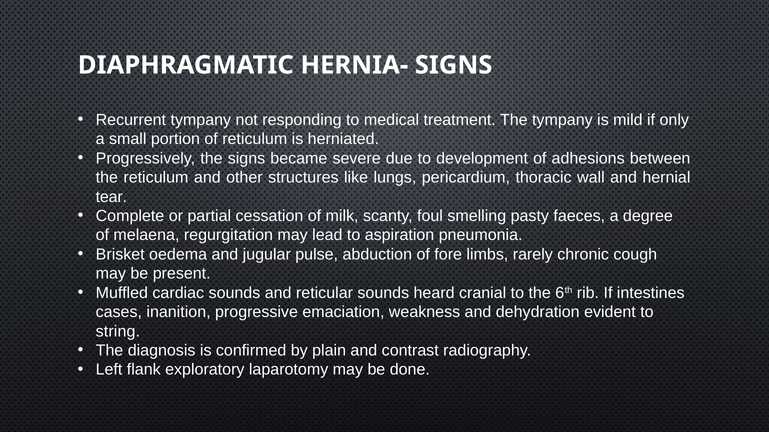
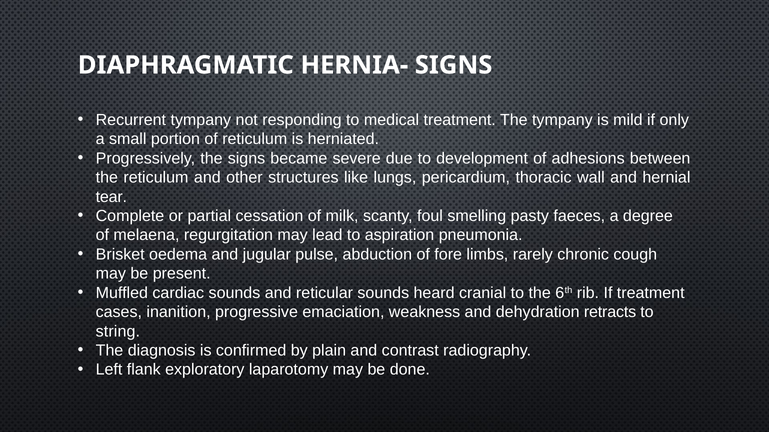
If intestines: intestines -> treatment (651, 293)
evident: evident -> retracts (610, 312)
